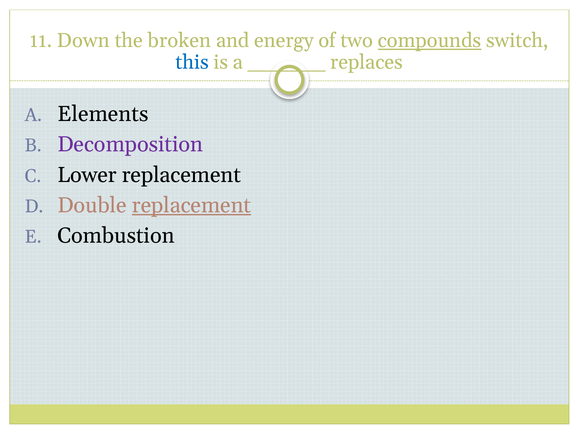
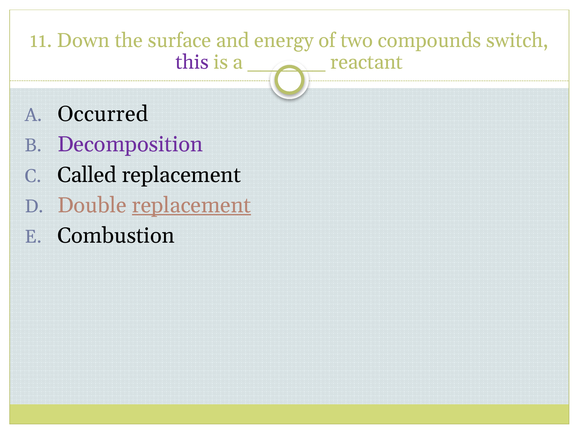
broken: broken -> surface (180, 41)
compounds underline: present -> none (430, 41)
this colour: blue -> purple (192, 62)
replaces: replaces -> reactant (367, 62)
Elements: Elements -> Occurred (103, 114)
Lower: Lower -> Called (87, 175)
